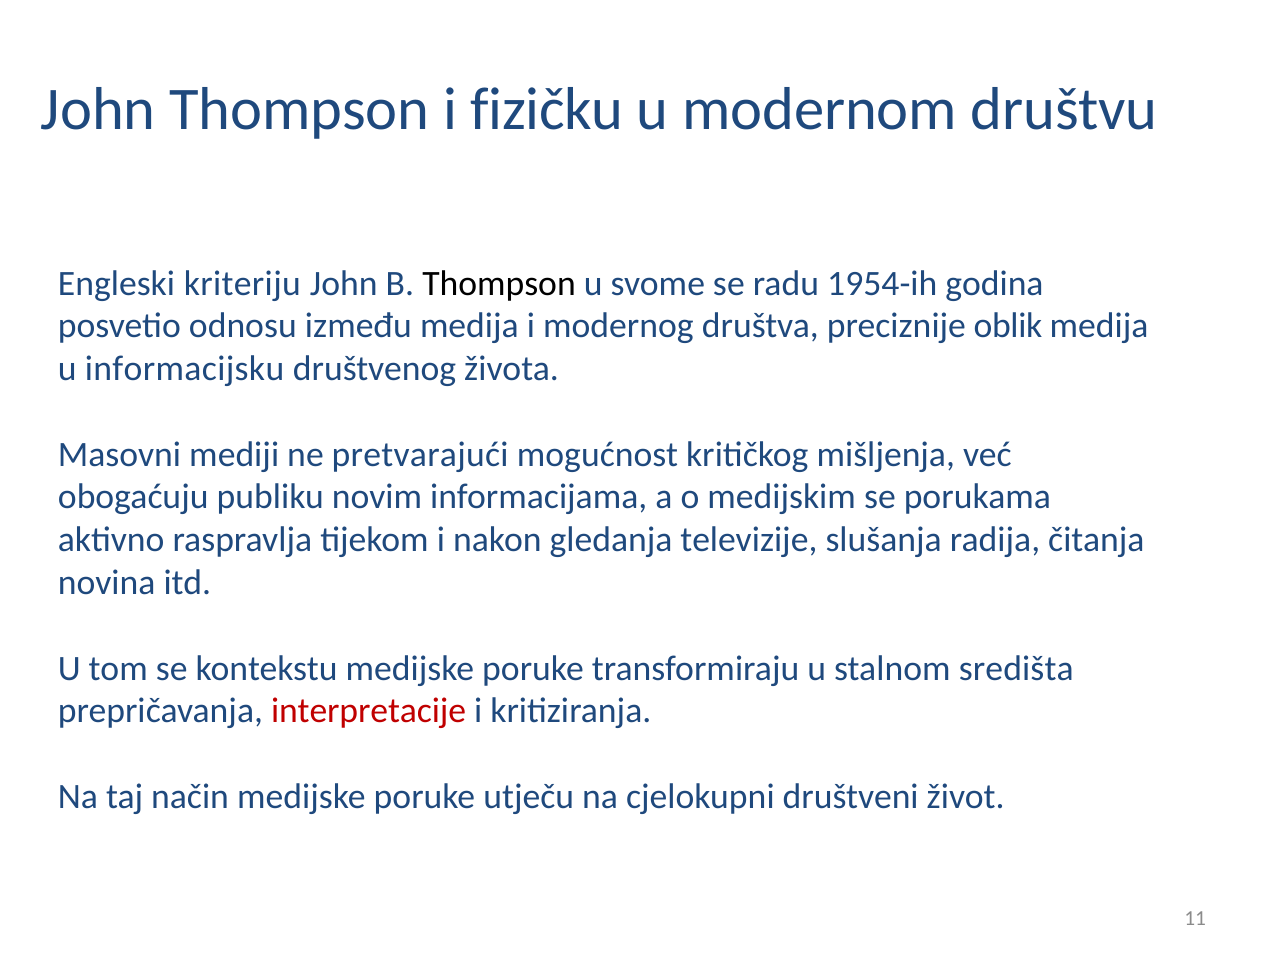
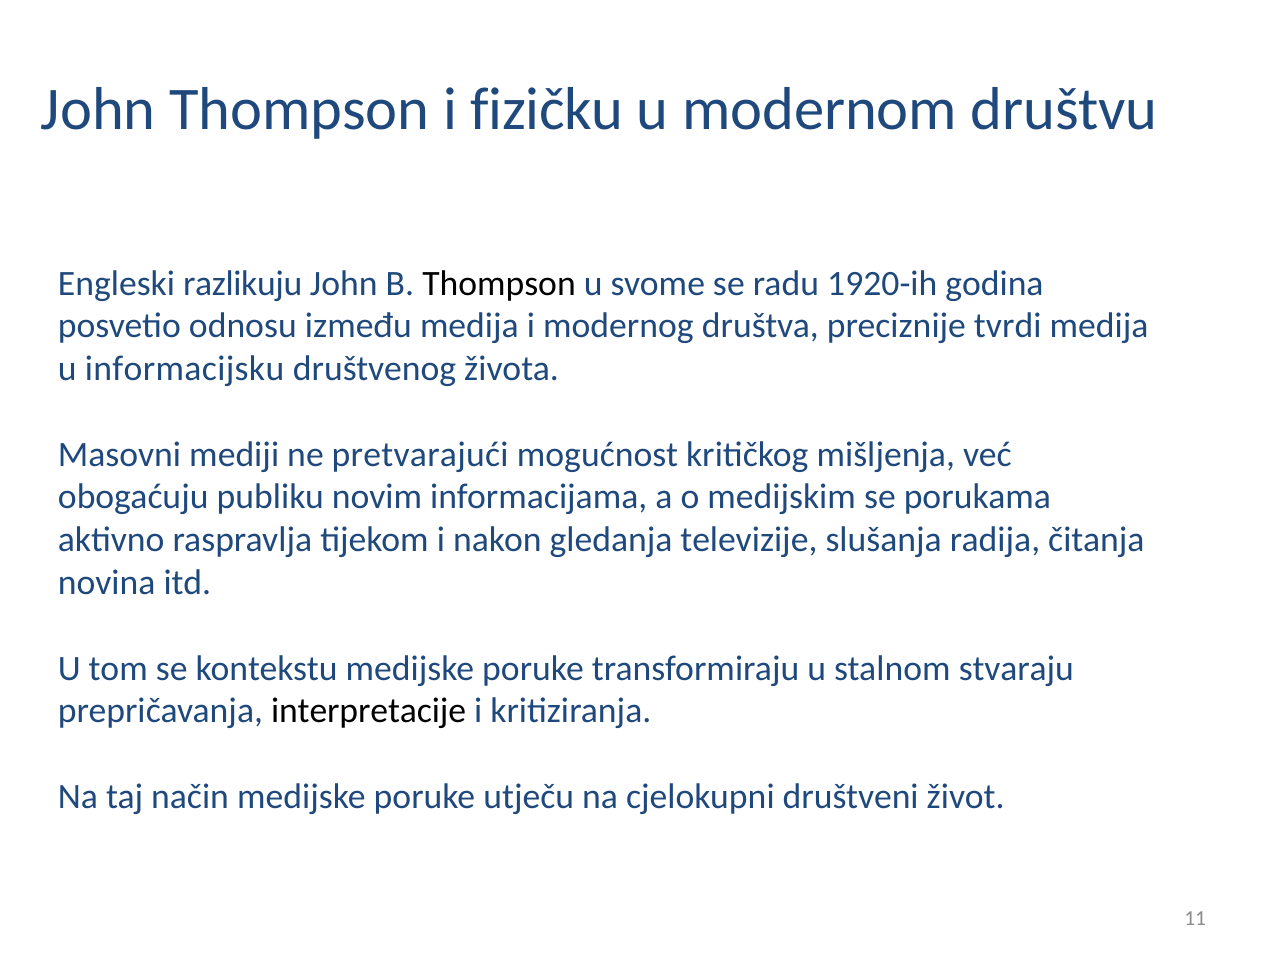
kriteriju: kriteriju -> razlikuju (243, 283)
1954-ih: 1954-ih -> 1920-ih (882, 283)
oblik: oblik -> tvrdi (1008, 326)
središta: središta -> stvaraju (1016, 668)
interpretacije colour: red -> black (369, 711)
